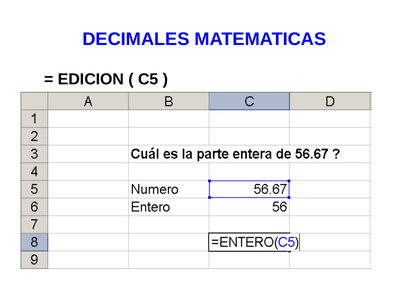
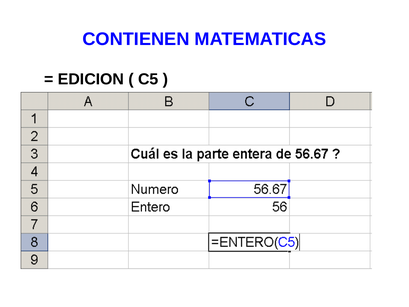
DECIMALES: DECIMALES -> CONTIENEN (136, 39)
